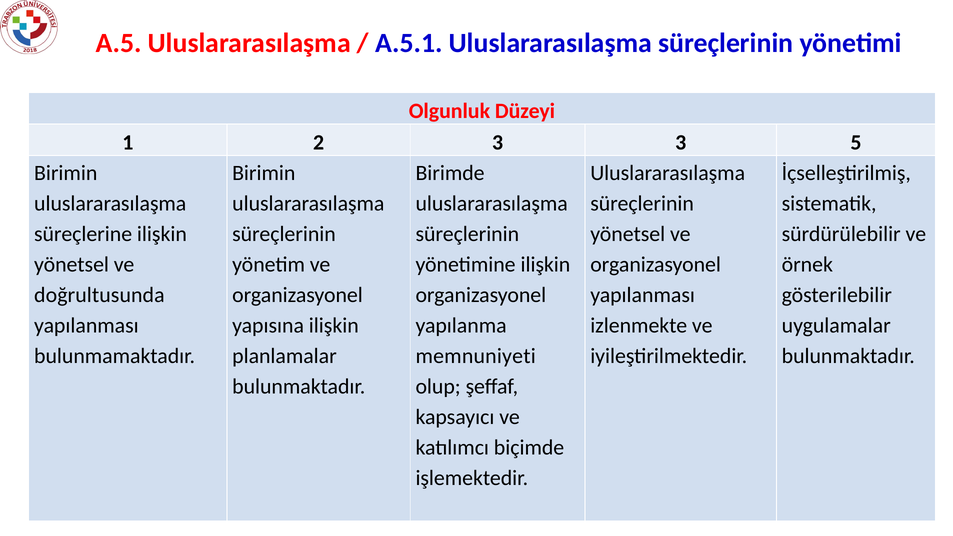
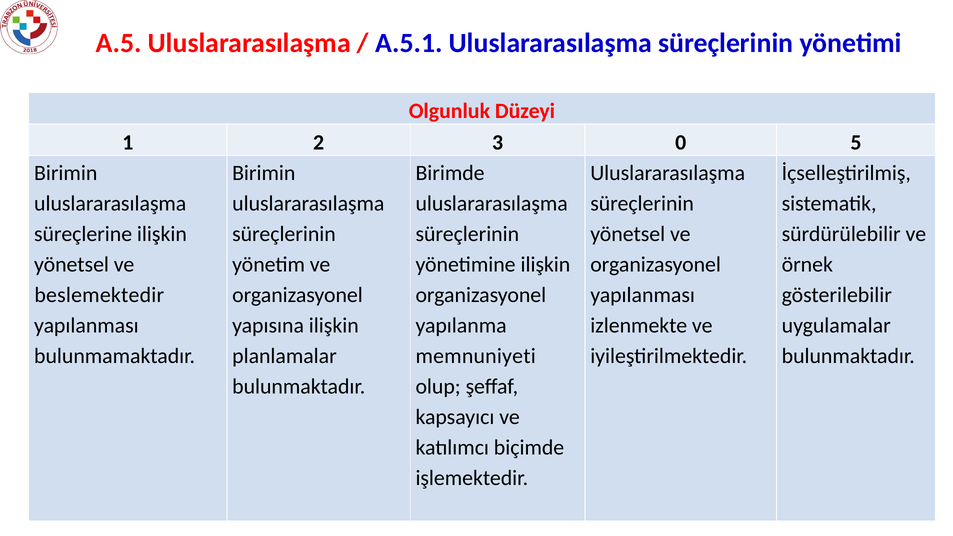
3 3: 3 -> 0 (681, 142)
doğrultusunda: doğrultusunda -> beslemektedir (99, 295)
